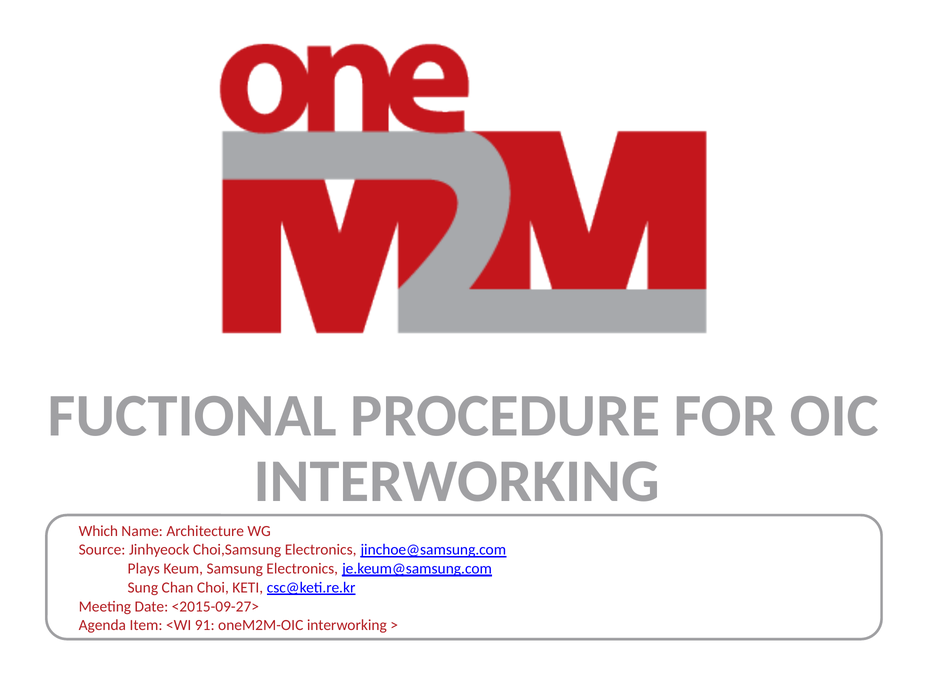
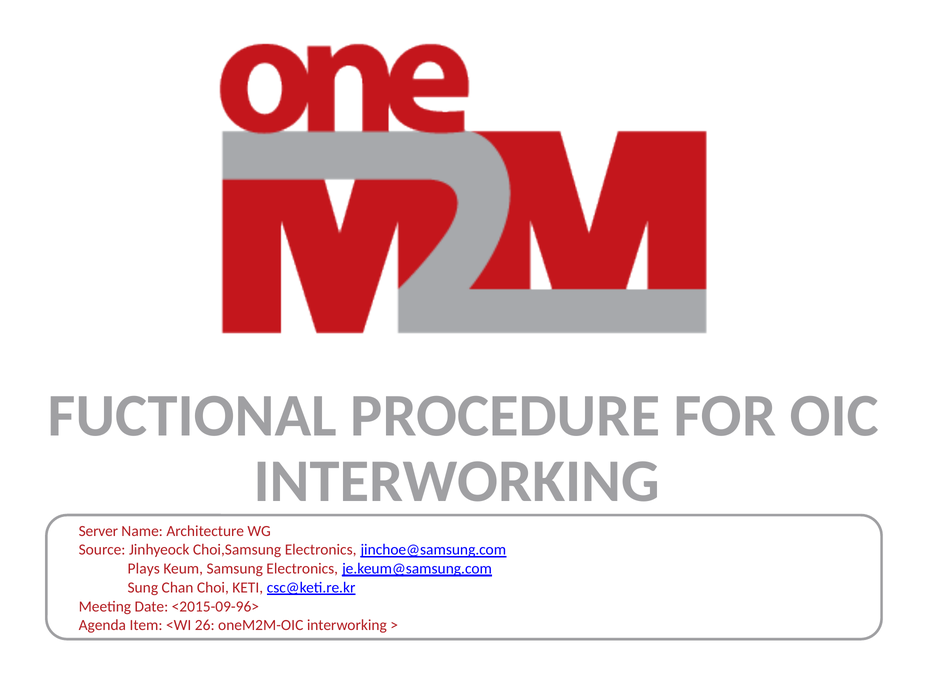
Which: Which -> Server (98, 531)
<2015-09-27>: <2015-09-27> -> <2015-09-96> (215, 606)
91: 91 -> 26 (205, 625)
